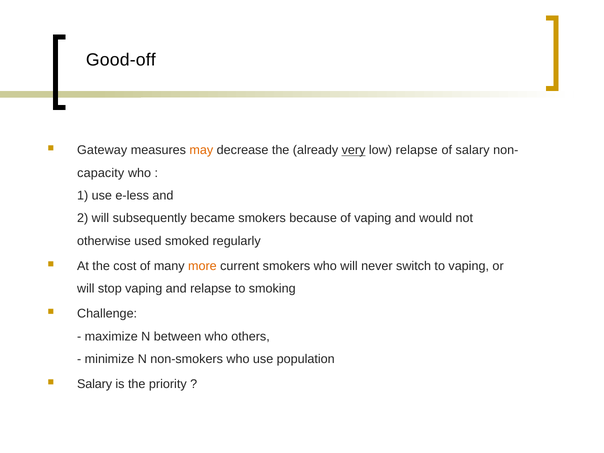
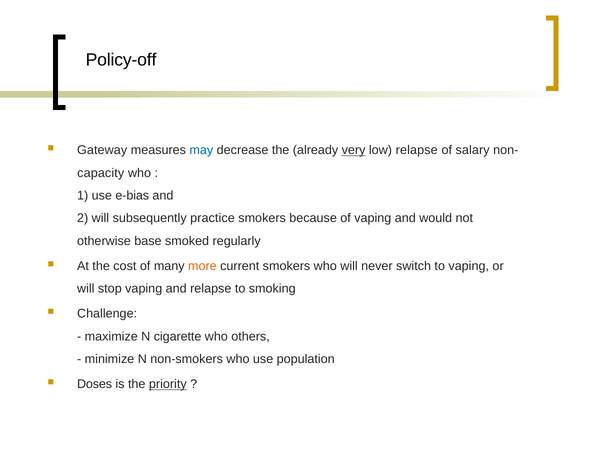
Good-off: Good-off -> Policy-off (121, 60)
may colour: orange -> blue (201, 150)
e-less: e-less -> e-bias (132, 196)
became: became -> practice (212, 218)
used: used -> base (148, 241)
between: between -> cigarette (178, 336)
Salary: Salary -> Doses (95, 384)
priority underline: none -> present (168, 384)
